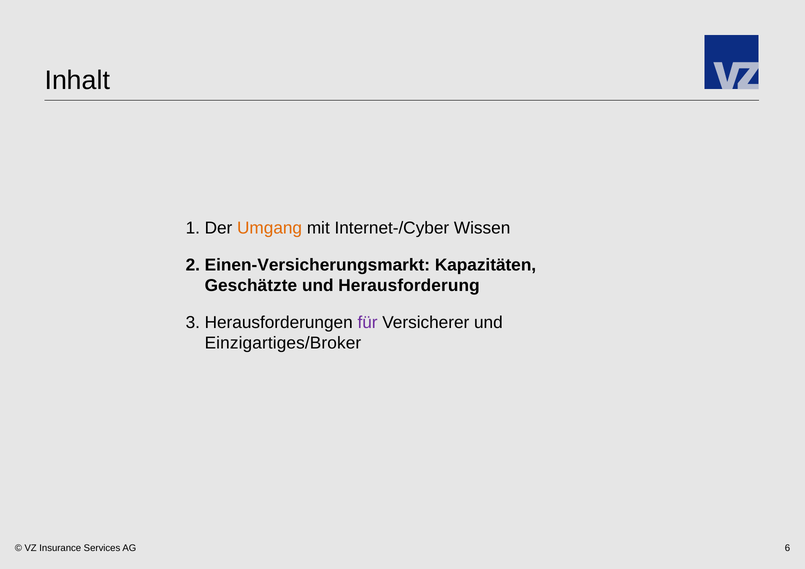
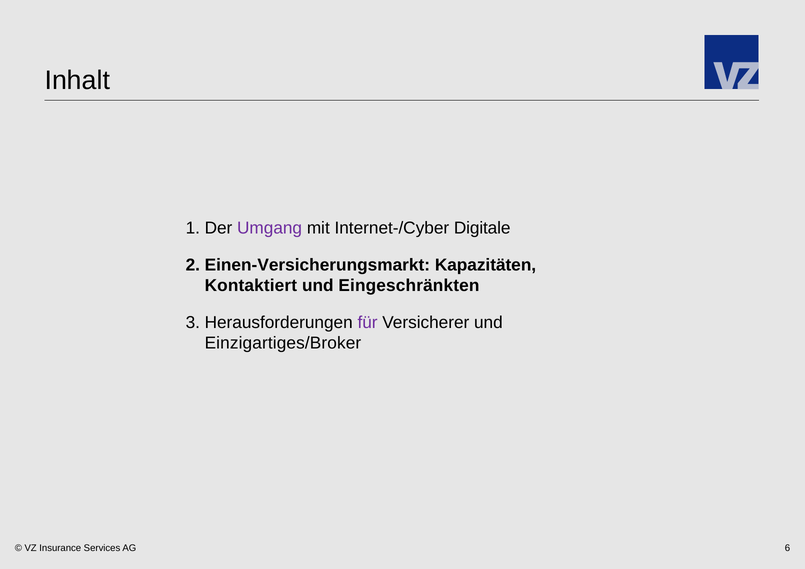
Umgang colour: orange -> purple (270, 228)
Wissen: Wissen -> Digitale (482, 228)
Geschätzte: Geschätzte -> Kontaktiert (251, 286)
Herausforderung: Herausforderung -> Eingeschränkten (409, 286)
